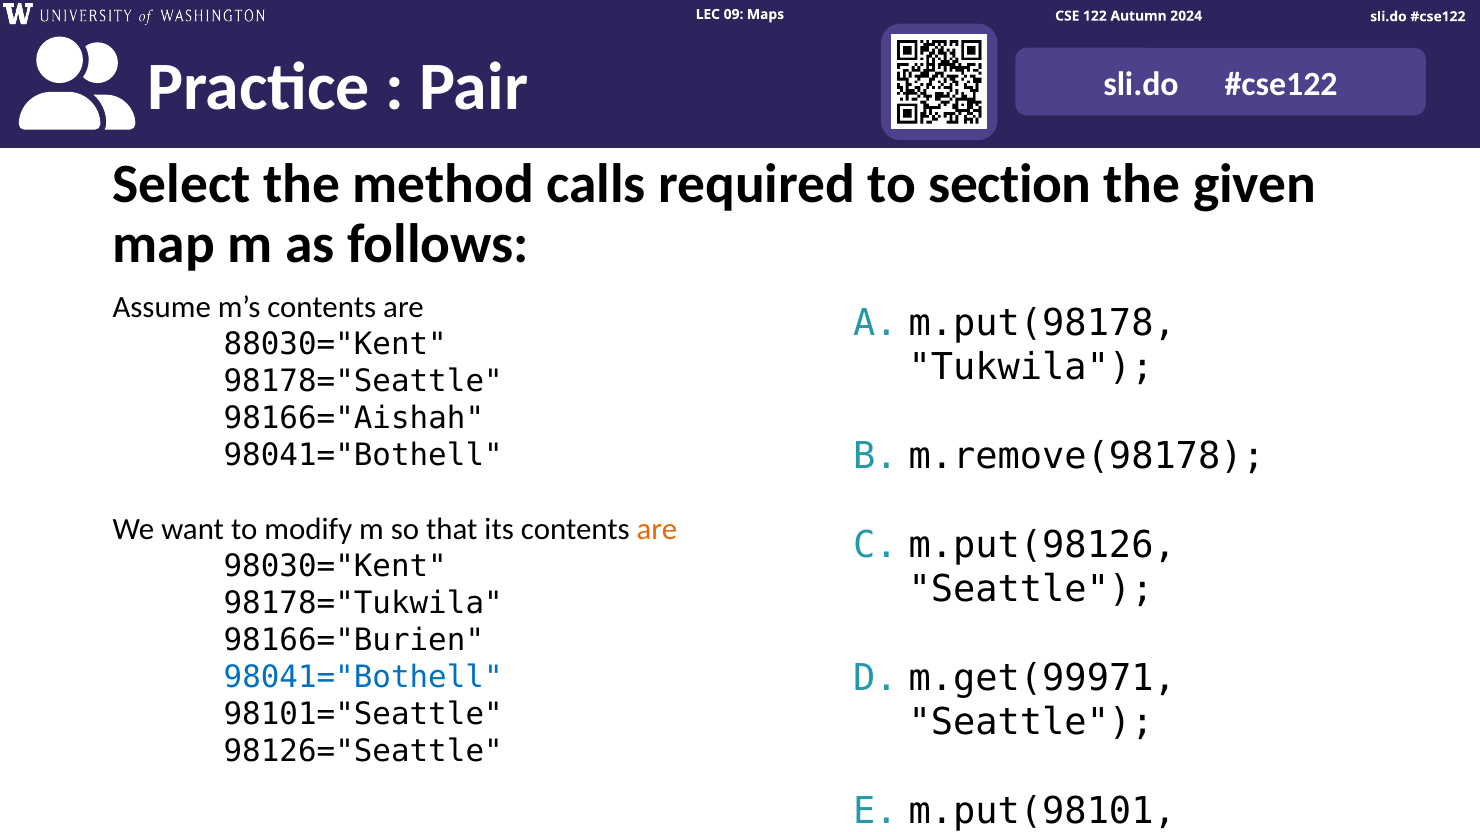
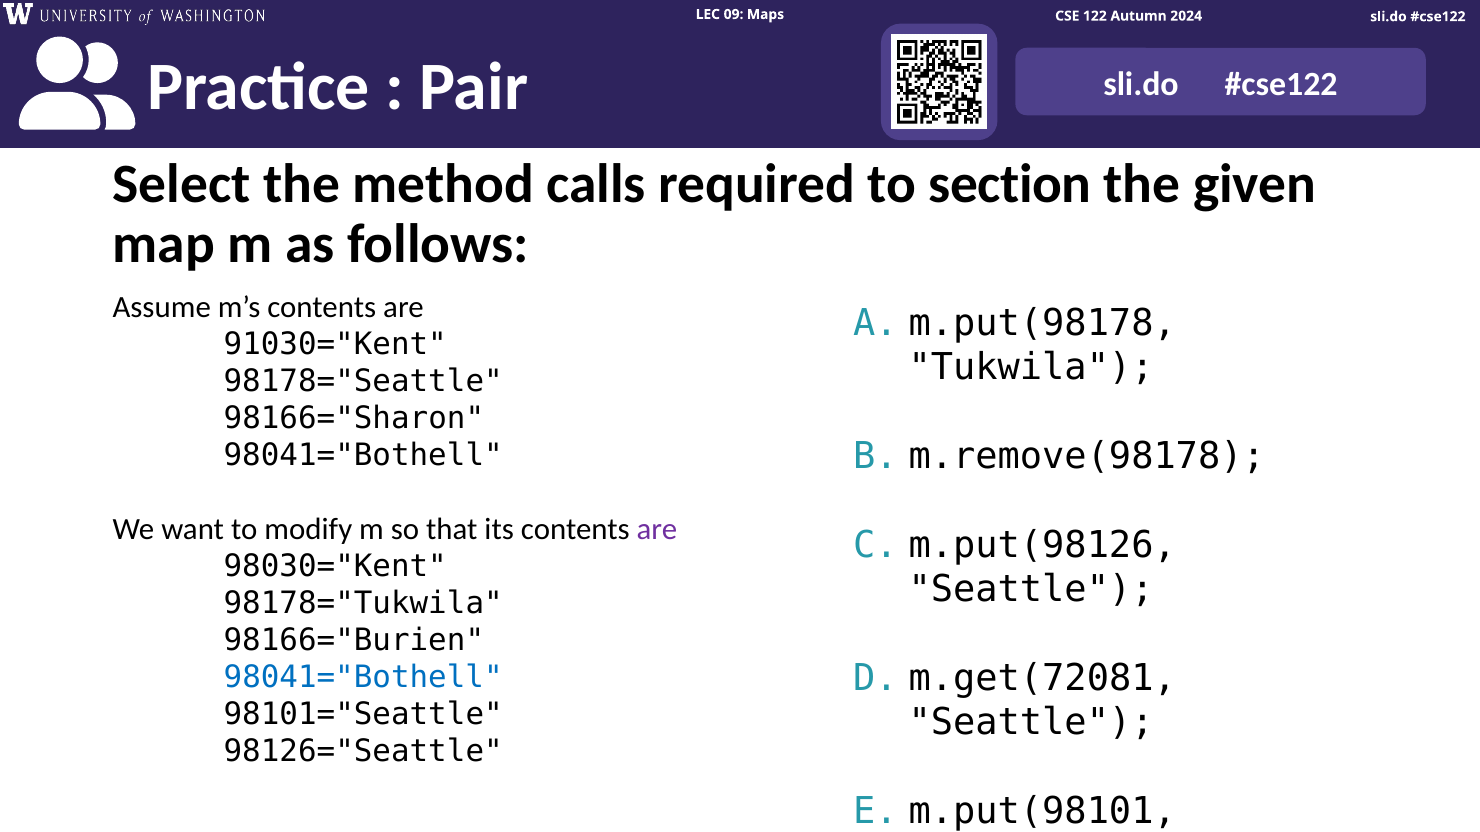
88030="Kent: 88030="Kent -> 91030="Kent (335, 345)
98166="Aishah: 98166="Aishah -> 98166="Sharon (354, 419)
are colour: orange -> purple (657, 530)
m.get(99971: m.get(99971 -> m.get(72081 (1042, 679)
